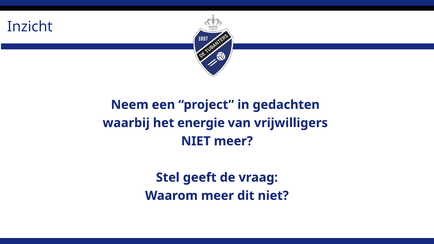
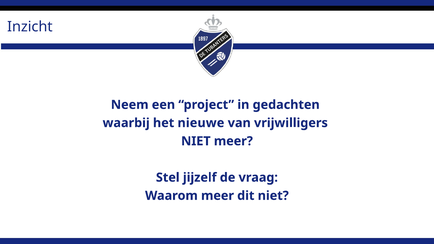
energie: energie -> nieuwe (201, 123)
geeft: geeft -> jijzelf (200, 178)
